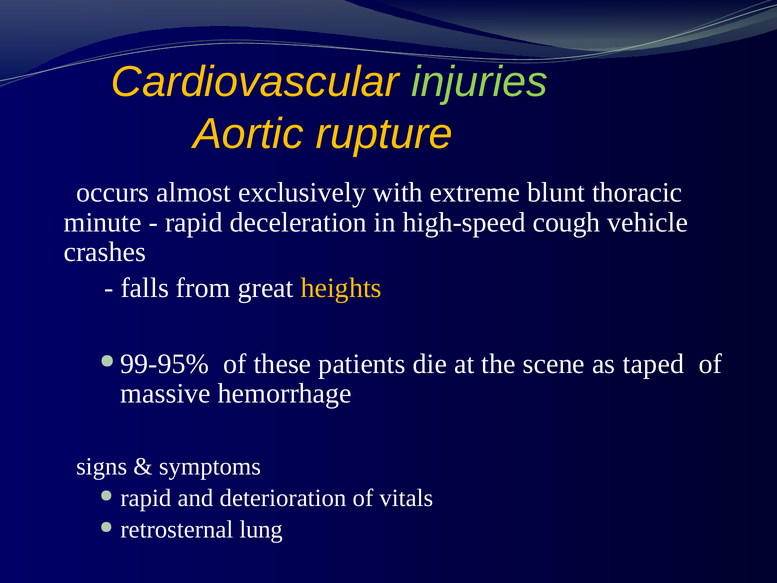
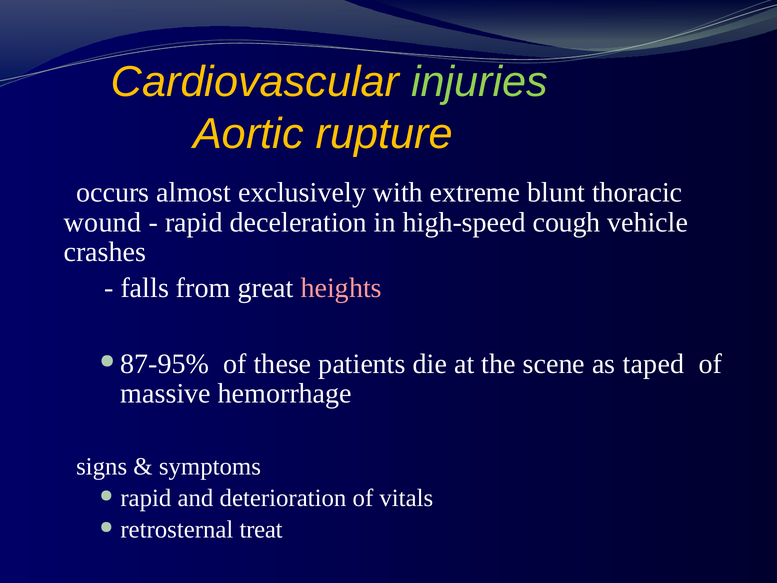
minute: minute -> wound (103, 222)
heights colour: yellow -> pink (341, 288)
99-95%: 99-95% -> 87-95% (165, 364)
lung: lung -> treat (261, 529)
